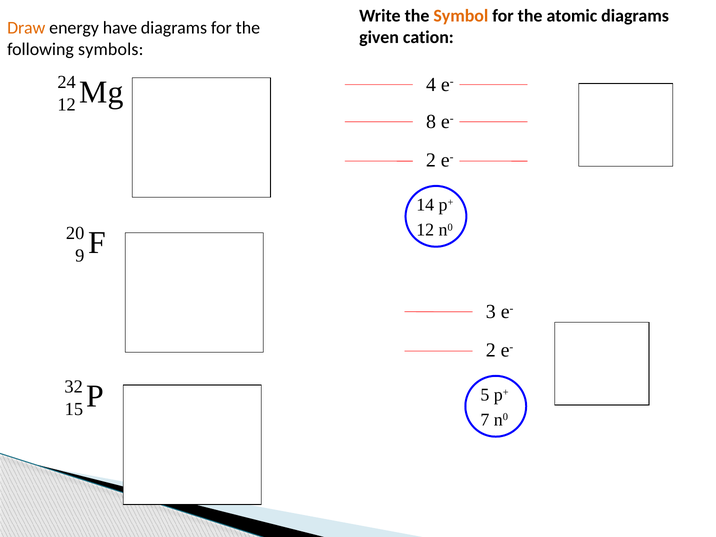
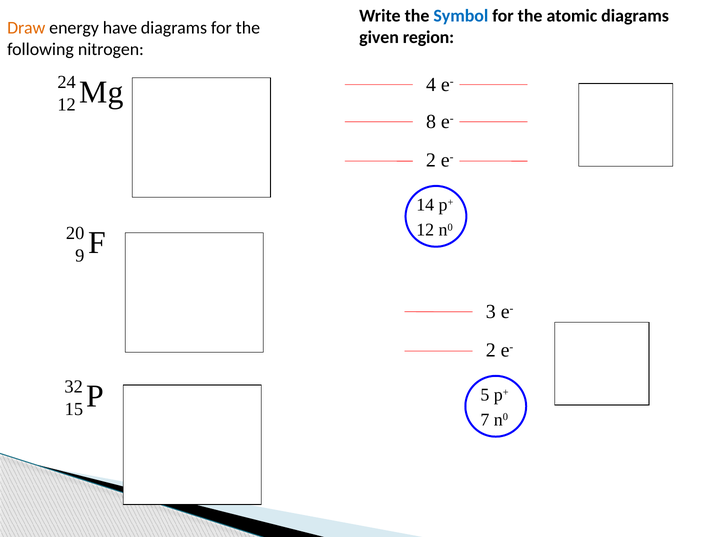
Symbol colour: orange -> blue (461, 16)
cation: cation -> region (428, 37)
symbols: symbols -> nitrogen (111, 49)
